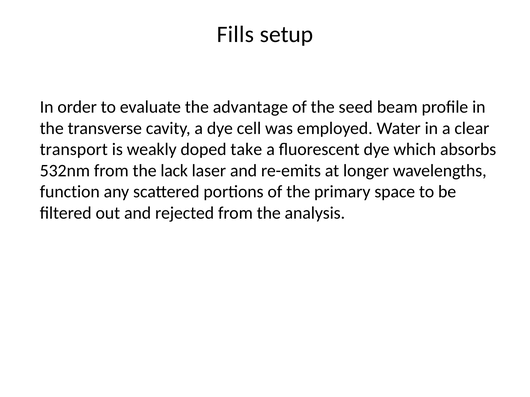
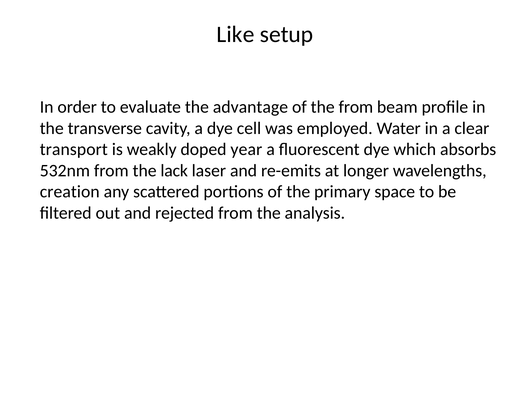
Fills: Fills -> Like (236, 34)
the seed: seed -> from (356, 107)
take: take -> year (246, 150)
function: function -> creation (70, 192)
